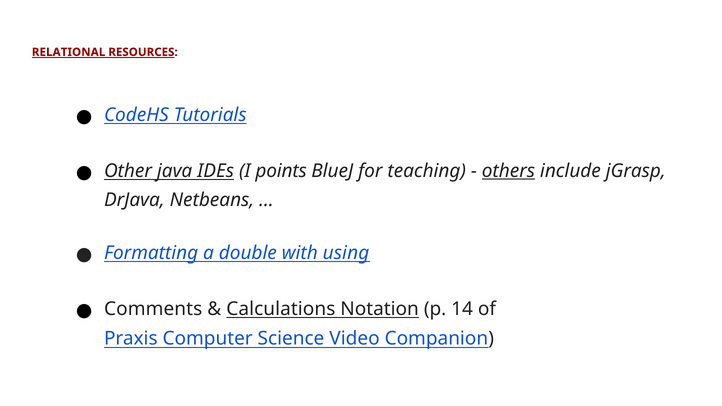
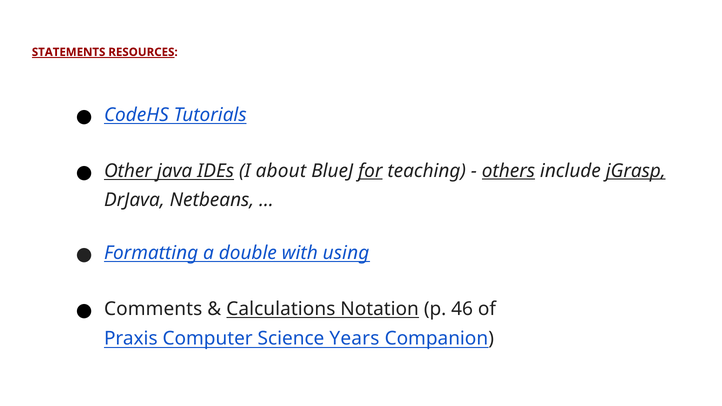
RELATIONAL: RELATIONAL -> STATEMENTS (69, 52)
points: points -> about (281, 171)
for underline: none -> present (370, 171)
jGrasp underline: none -> present (636, 171)
14: 14 -> 46 (462, 309)
Video: Video -> Years (354, 339)
